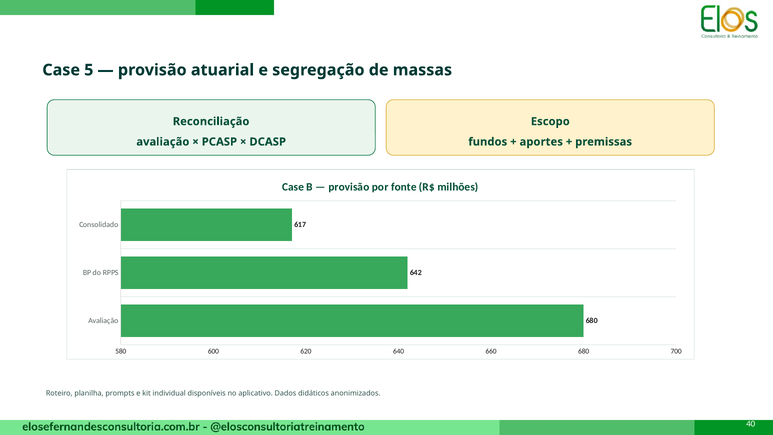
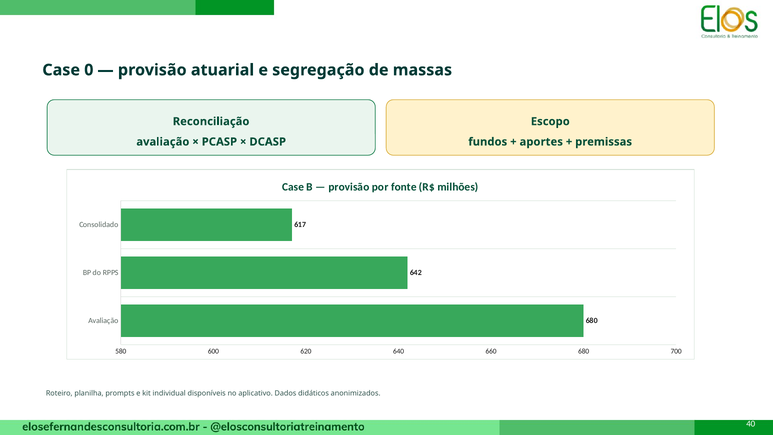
5: 5 -> 0 (89, 70)
